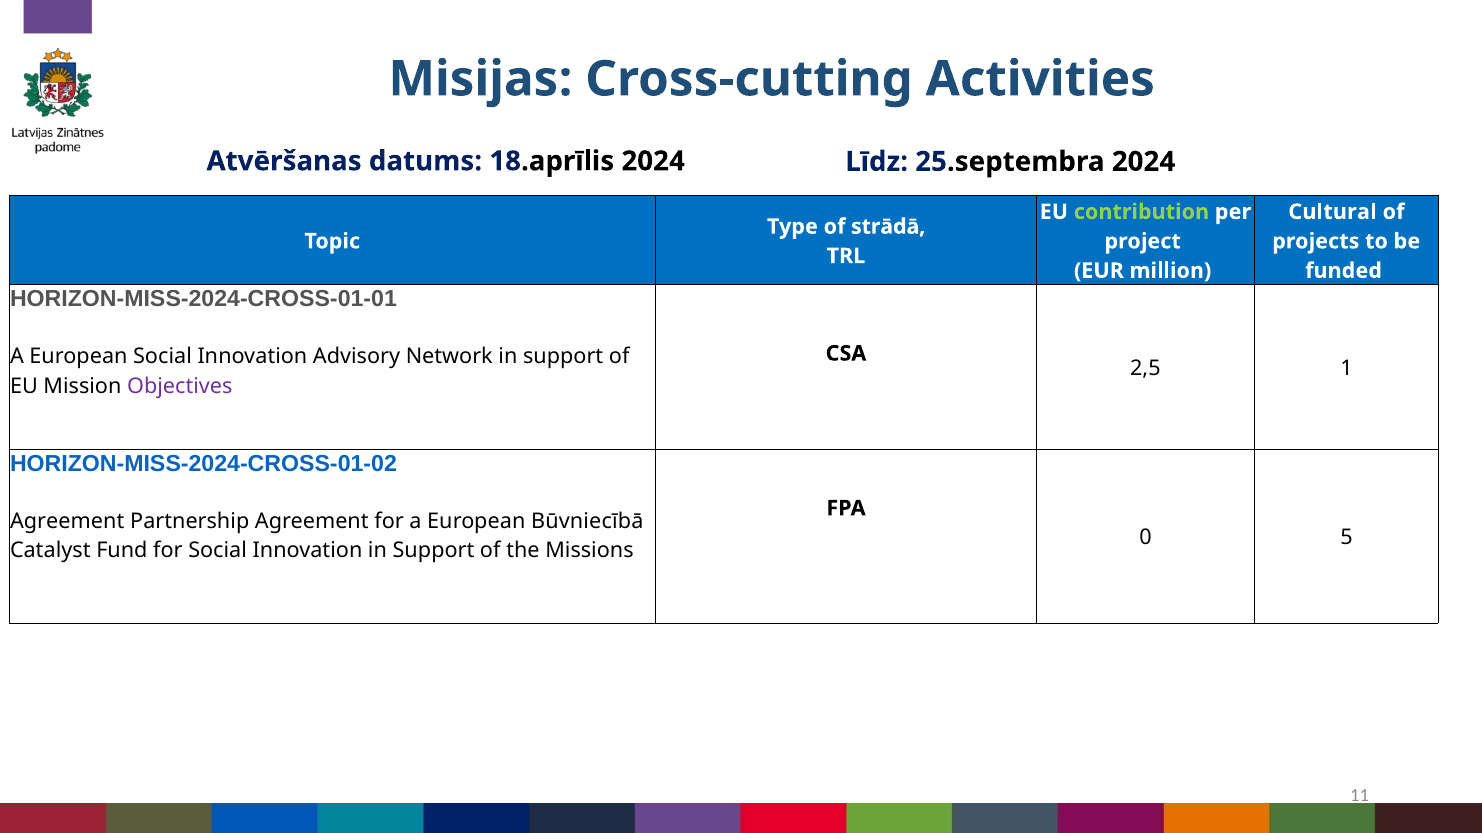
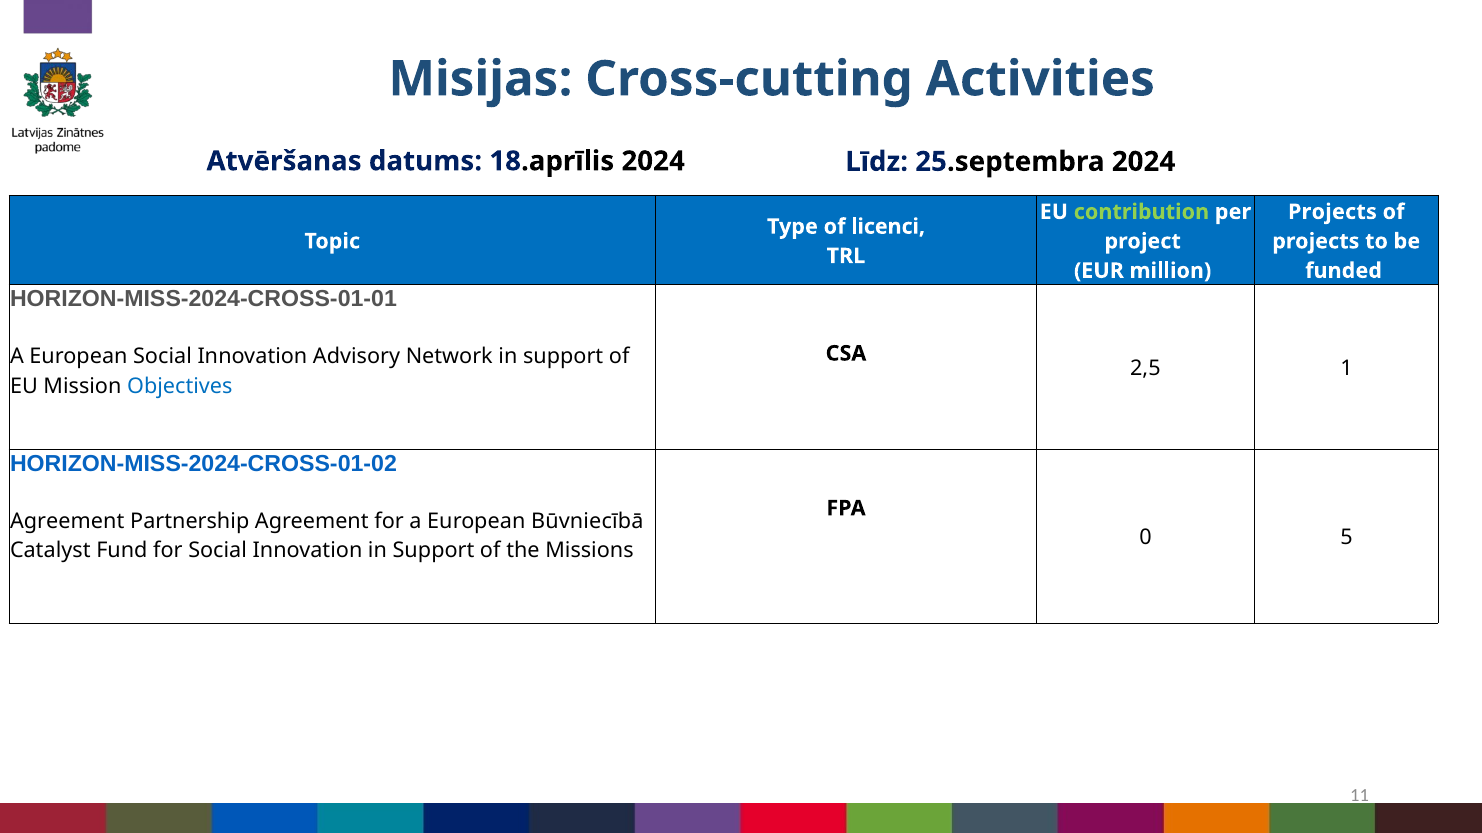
Cultural: Cultural -> Projects (1332, 212)
strādā: strādā -> licenci (888, 227)
Objectives colour: purple -> blue (180, 386)
